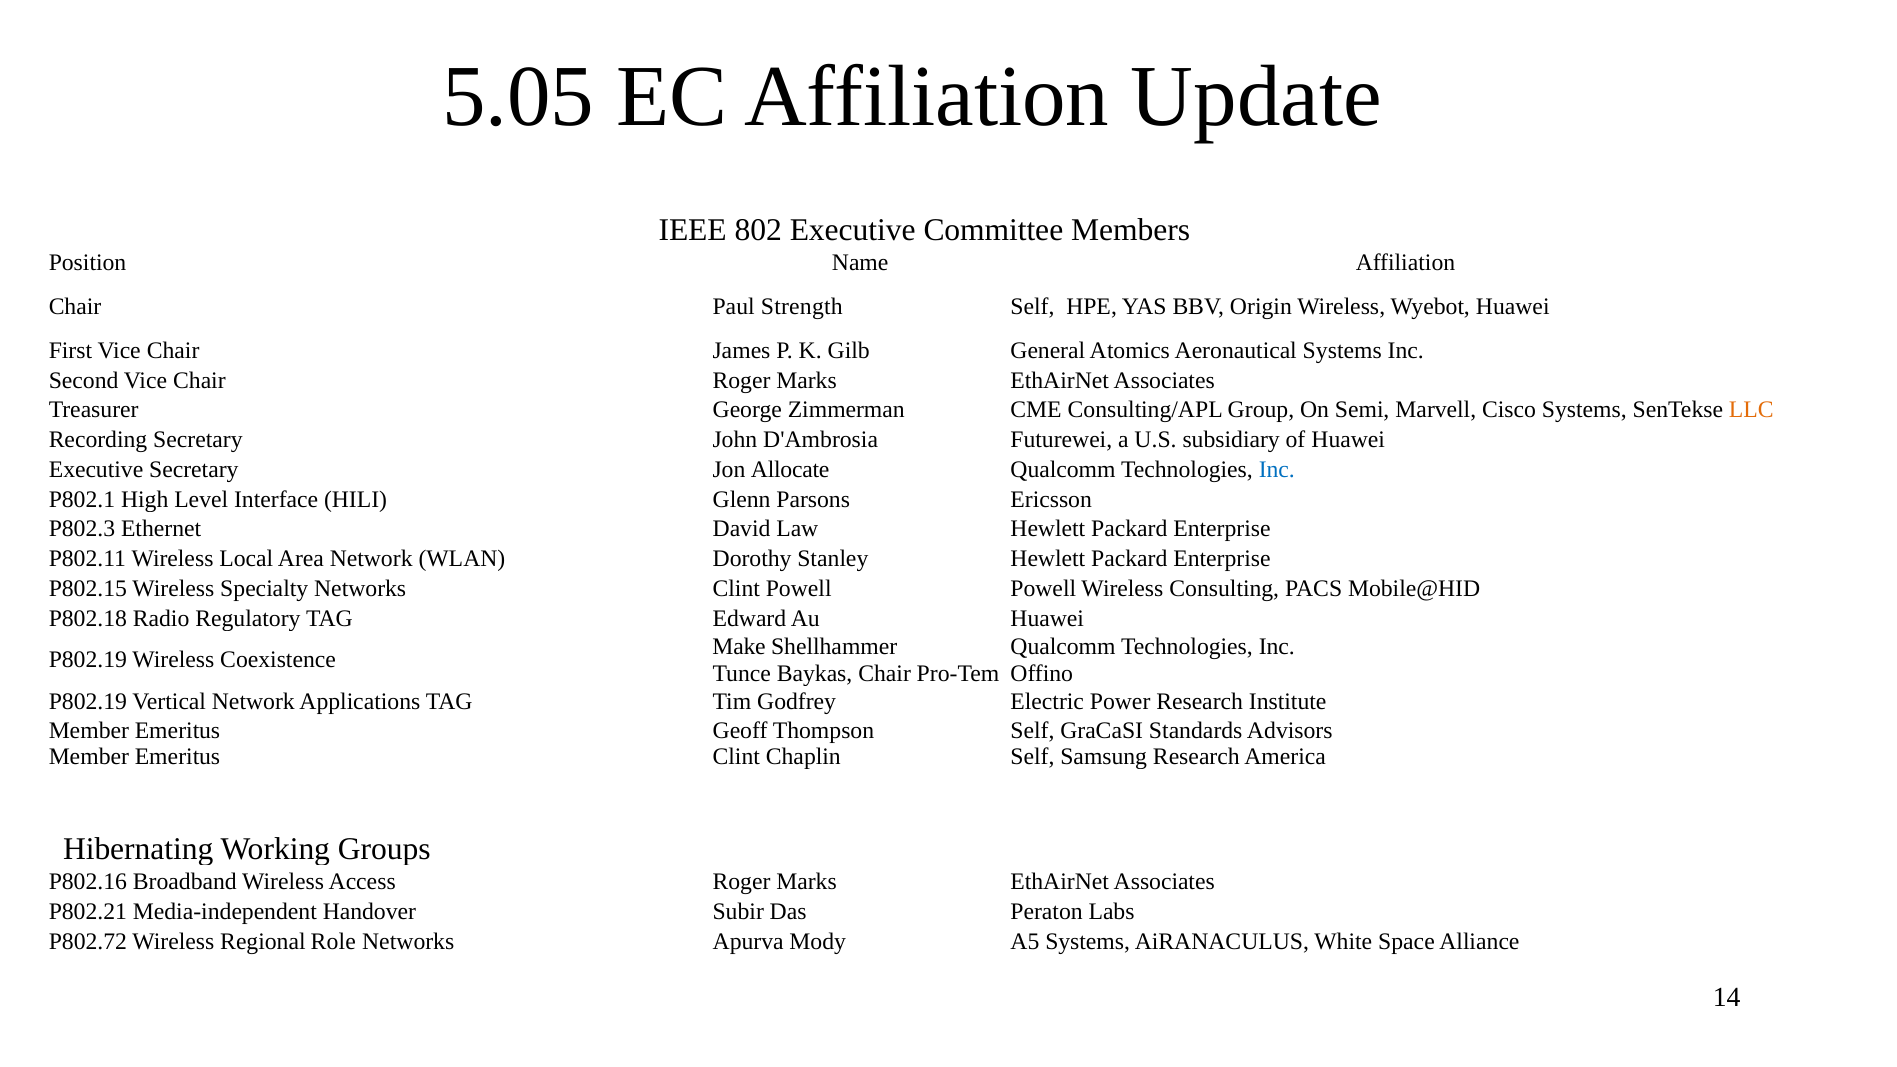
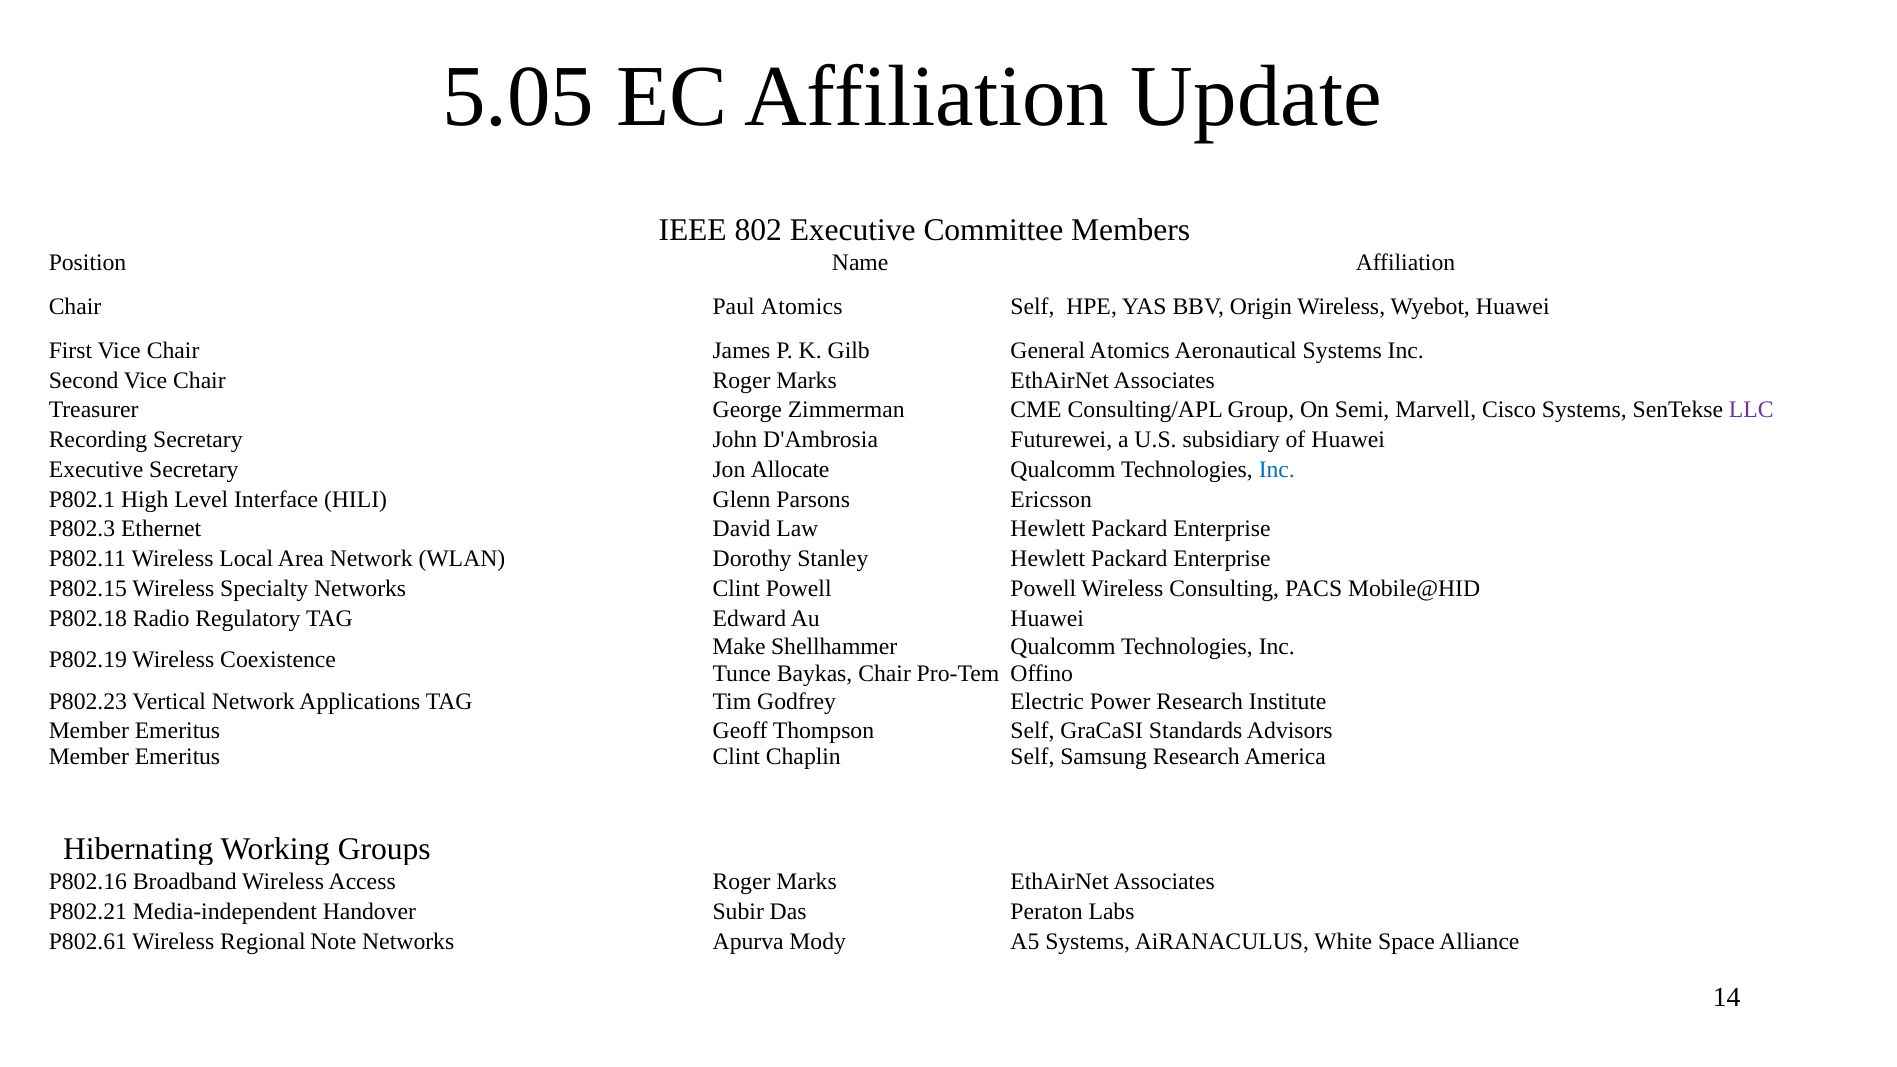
Paul Strength: Strength -> Atomics (802, 307)
LLC colour: orange -> purple (1751, 410)
P802.19: P802.19 -> P802.23 (88, 702)
P802.72: P802.72 -> P802.61 (88, 942)
Role: Role -> Note (333, 942)
